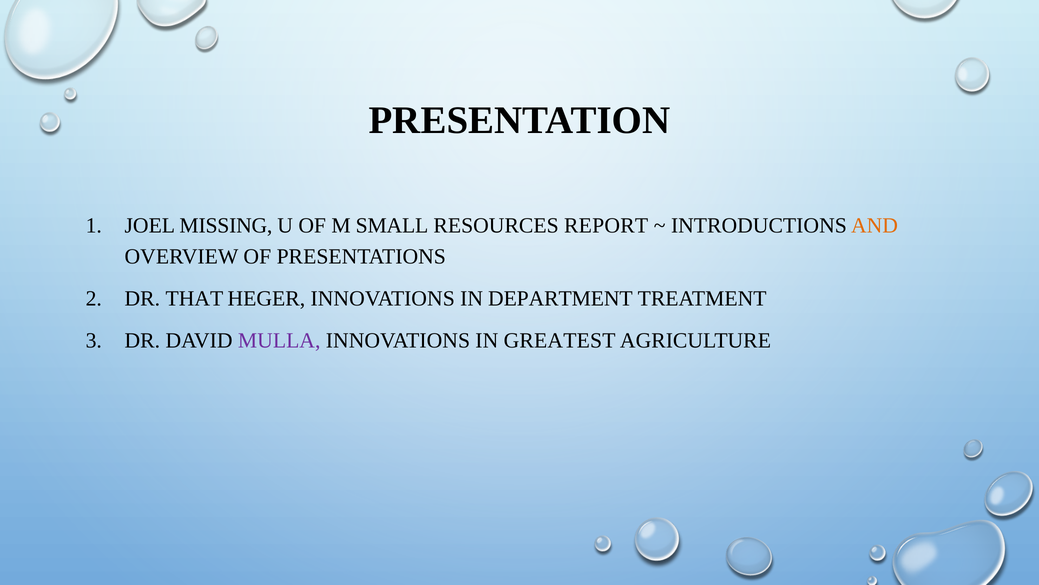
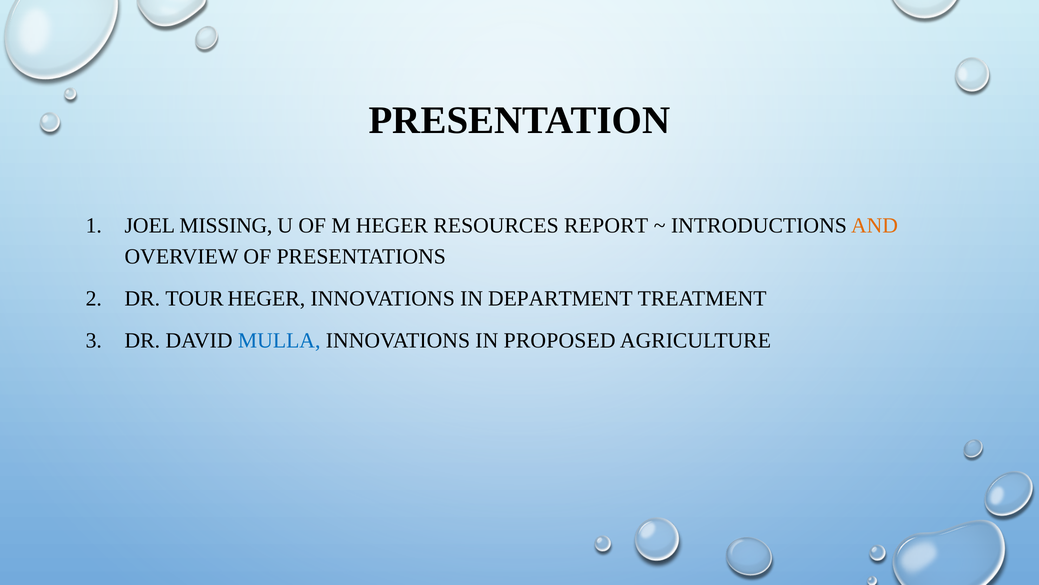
M SMALL: SMALL -> HEGER (392, 225)
THAT: THAT -> TOUR (195, 298)
MULLA colour: purple -> blue (279, 340)
GREATEST: GREATEST -> PROPOSED (560, 340)
